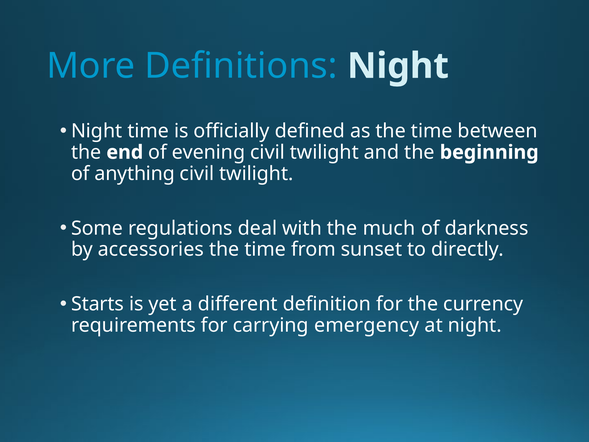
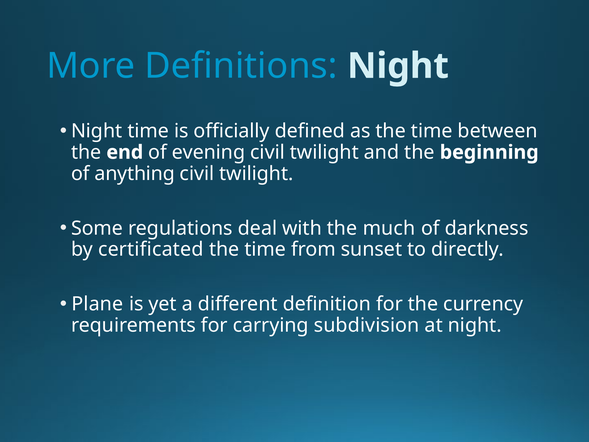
accessories: accessories -> certificated (151, 249)
Starts: Starts -> Plane (97, 304)
emergency: emergency -> subdivision (367, 325)
